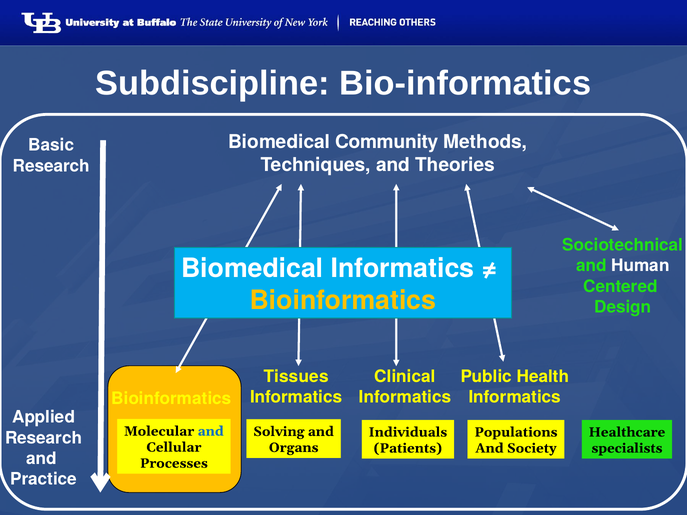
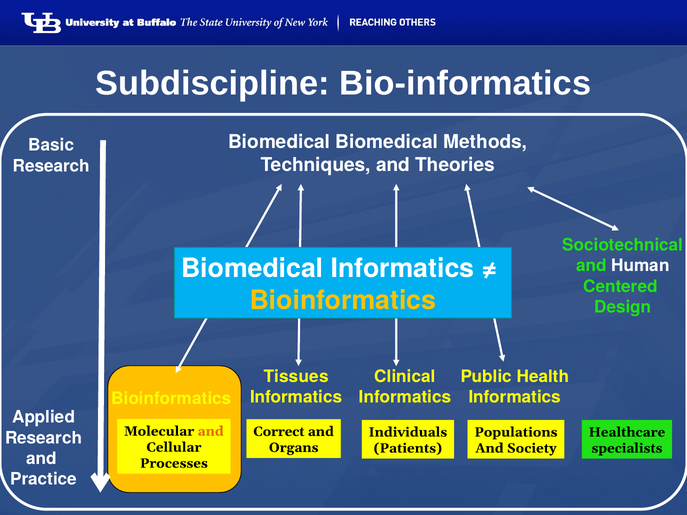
Biomedical Community: Community -> Biomedical (387, 142)
and colour: blue -> orange (211, 431)
Solving: Solving -> Correct (279, 432)
